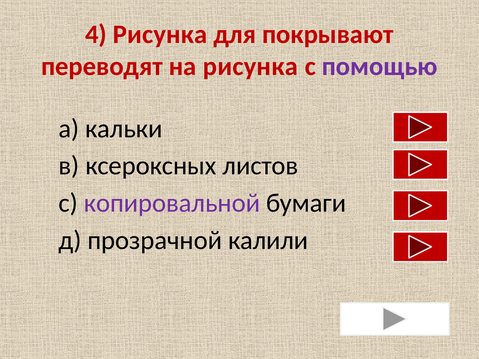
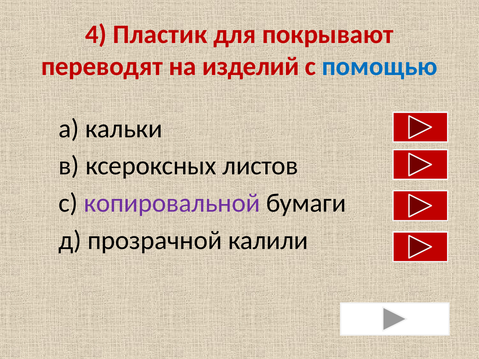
4 Рисунка: Рисунка -> Пластик (160, 35)
на рисунка: рисунка -> изделий (251, 67)
помощью colour: purple -> blue (380, 67)
